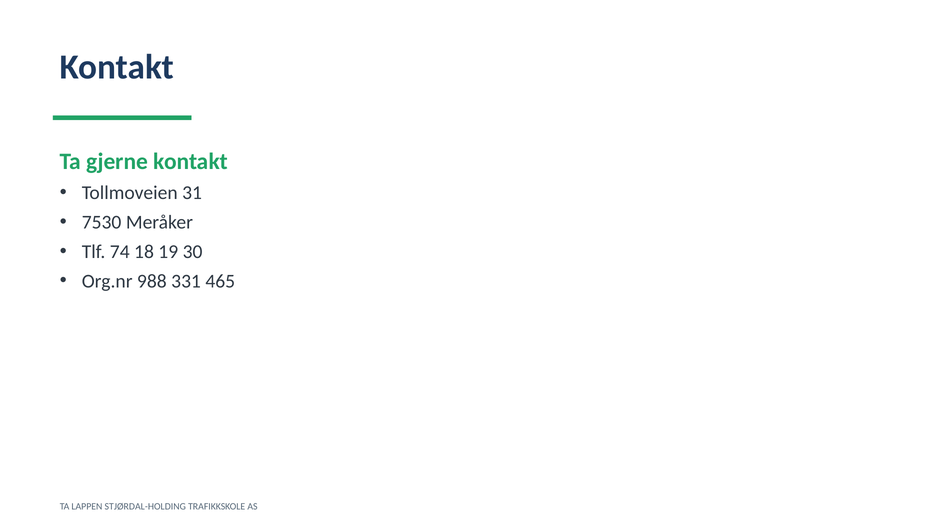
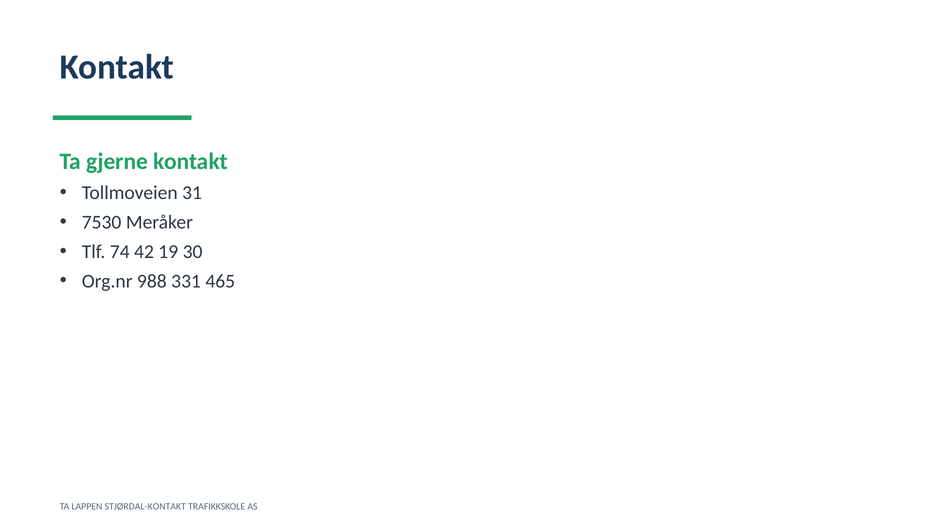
18: 18 -> 42 (144, 252)
STJØRDAL-HOLDING: STJØRDAL-HOLDING -> STJØRDAL-KONTAKT (145, 507)
